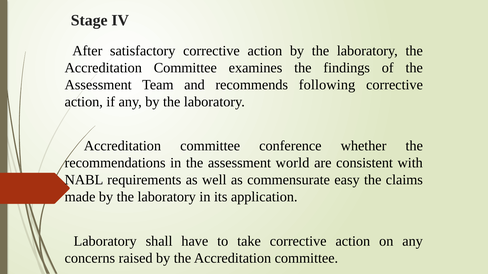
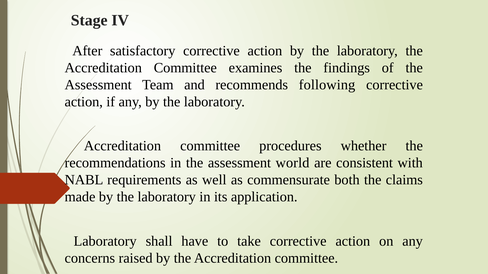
conference: conference -> procedures (290, 146)
easy: easy -> both (347, 180)
